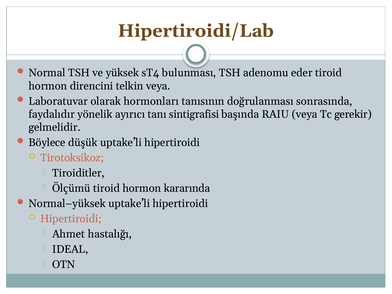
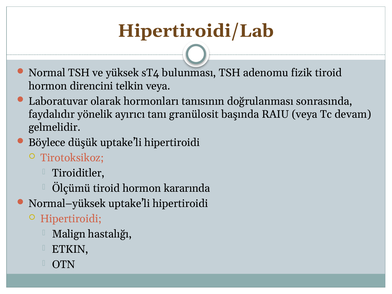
eder: eder -> fizik (302, 73)
sintigrafisi: sintigrafisi -> granülosit (194, 114)
gerekir: gerekir -> devam (353, 114)
Ahmet: Ahmet -> Malign (69, 234)
IDEAL: IDEAL -> ETKIN (70, 249)
